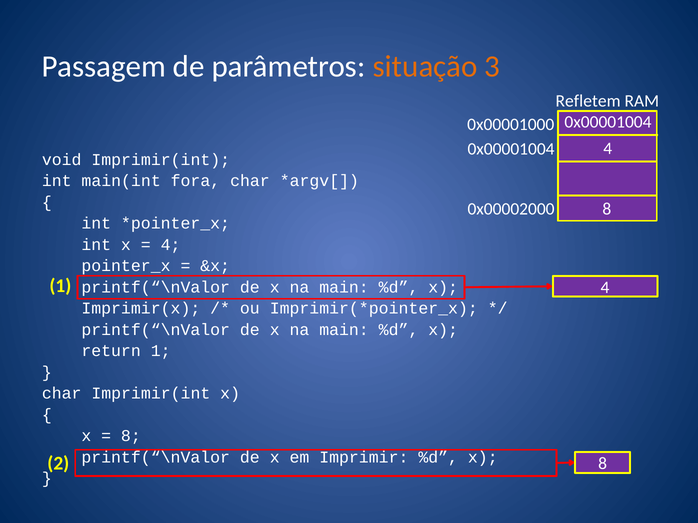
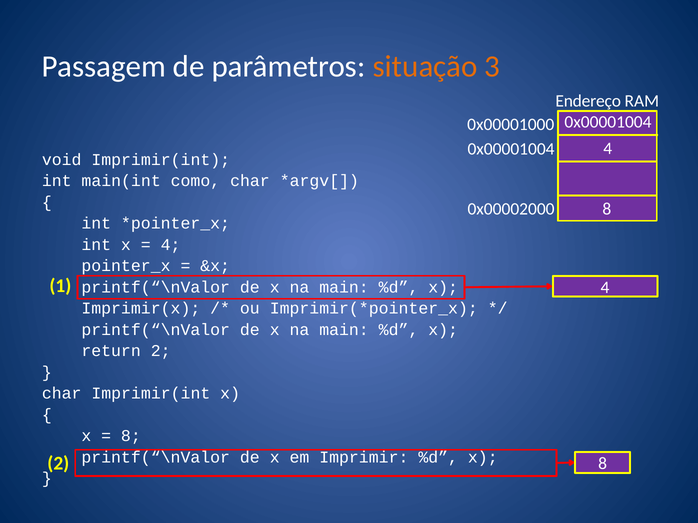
Refletem: Refletem -> Endereço (588, 101)
fora: fora -> como (195, 181)
return 1: 1 -> 2 (161, 351)
